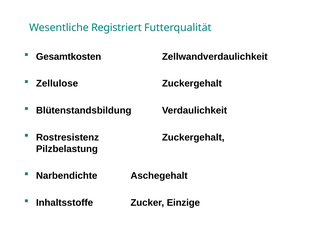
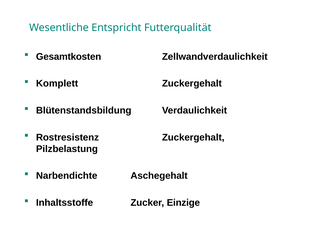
Registriert: Registriert -> Entspricht (116, 28)
Zellulose: Zellulose -> Komplett (57, 84)
